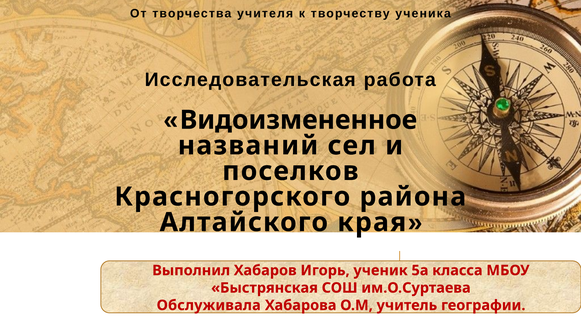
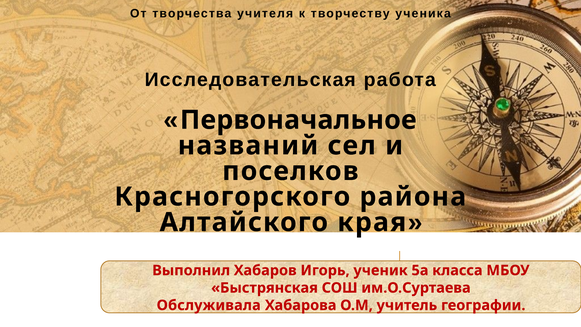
Видоизмененное: Видоизмененное -> Первоначальное (298, 120)
